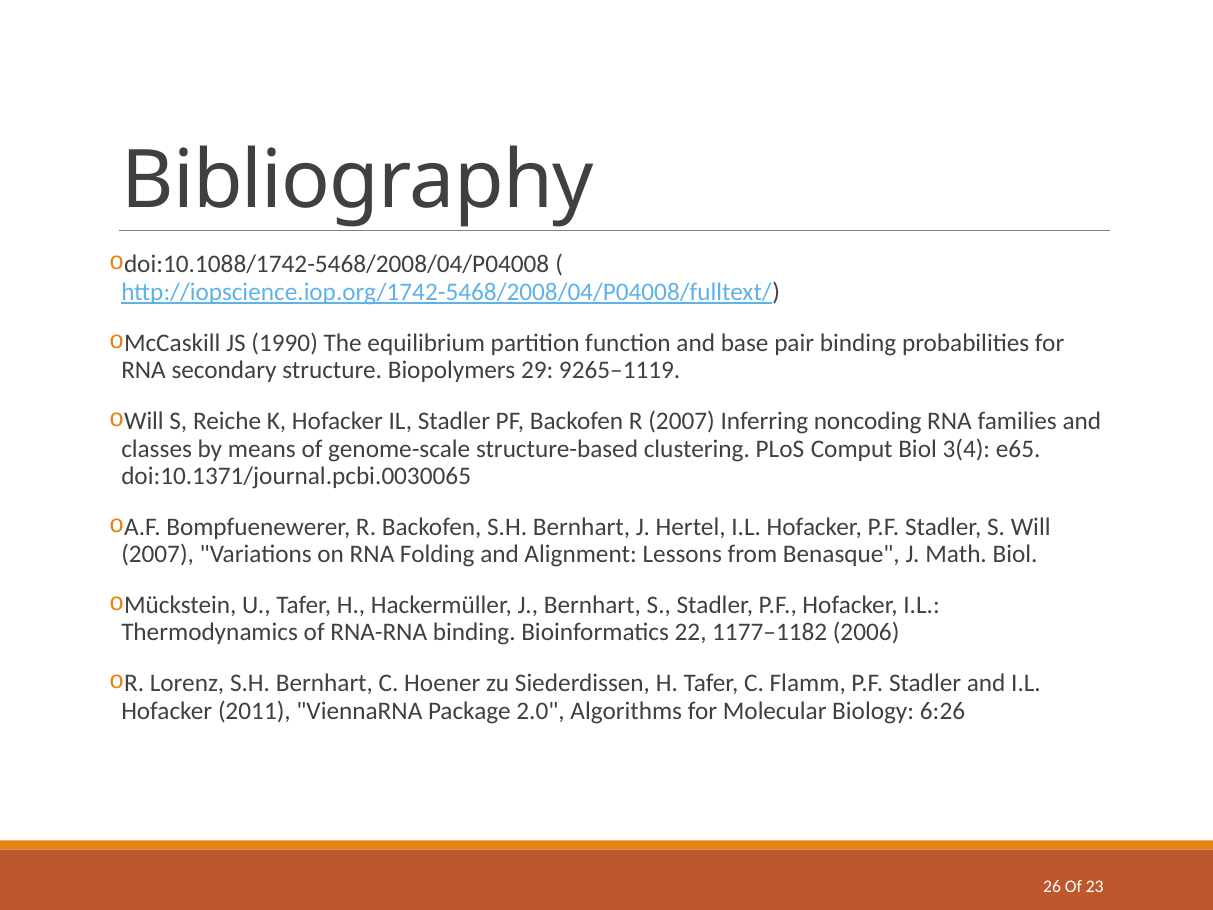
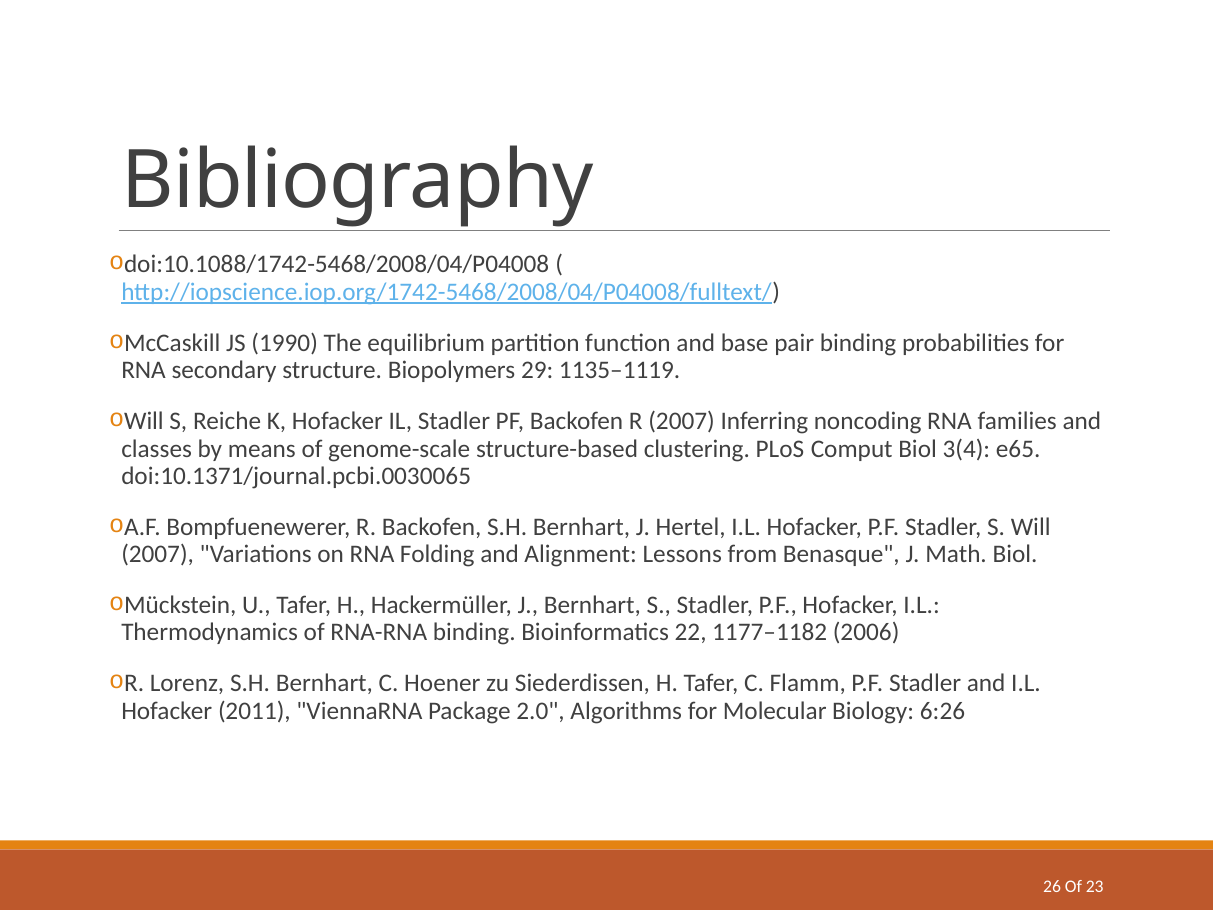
9265–1119: 9265–1119 -> 1135–1119 (620, 370)
